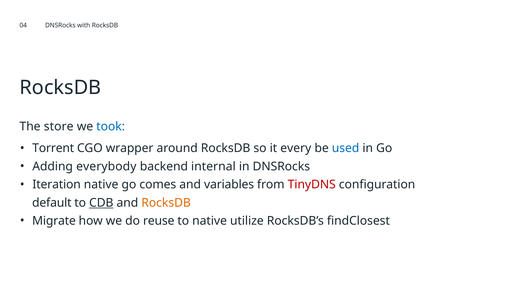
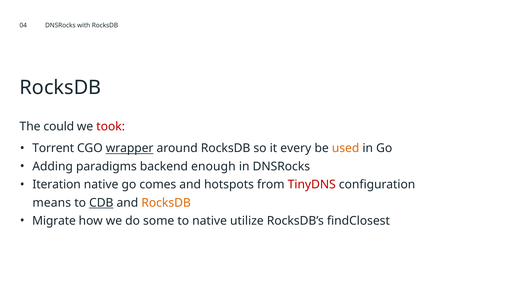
store: store -> could (59, 127)
took colour: blue -> red (111, 127)
wrapper underline: none -> present (130, 148)
used colour: blue -> orange (346, 148)
everybody: everybody -> paradigms (106, 166)
internal: internal -> enough (213, 166)
variables: variables -> hotspots (229, 185)
default: default -> means (52, 203)
reuse: reuse -> some (159, 221)
